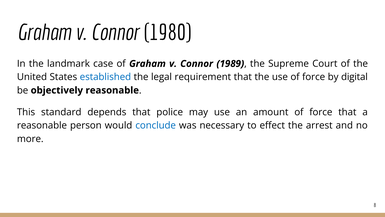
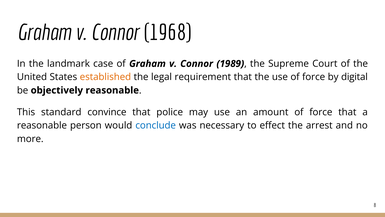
1980: 1980 -> 1968 (168, 33)
established colour: blue -> orange (105, 77)
depends: depends -> convince (107, 112)
